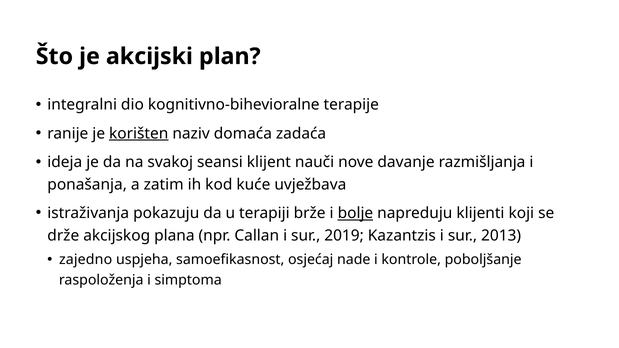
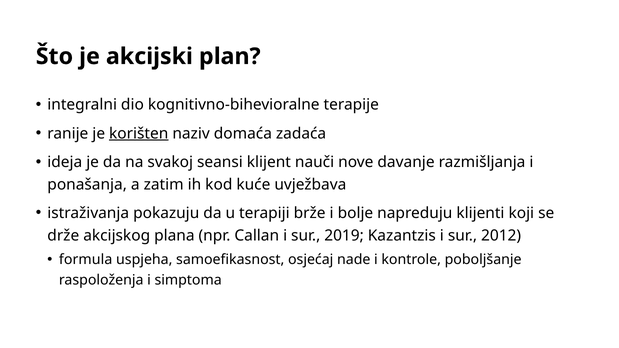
bolje underline: present -> none (355, 213)
2013: 2013 -> 2012 (501, 236)
zajedno: zajedno -> formula (86, 260)
